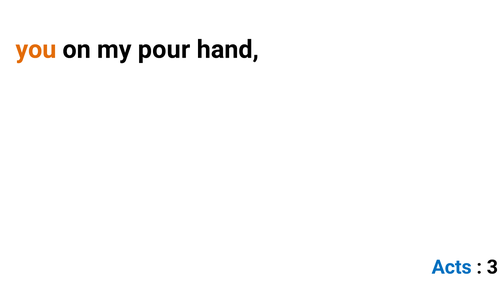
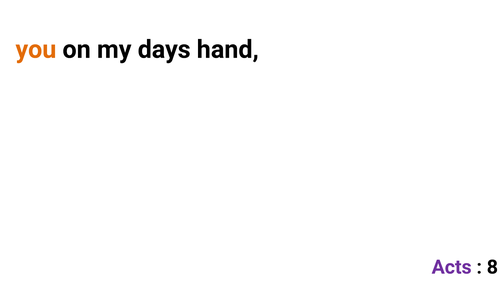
pour: pour -> days (164, 50)
Acts colour: blue -> purple (452, 267)
3: 3 -> 8 (492, 267)
